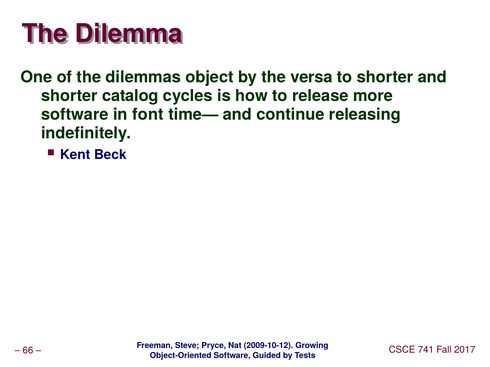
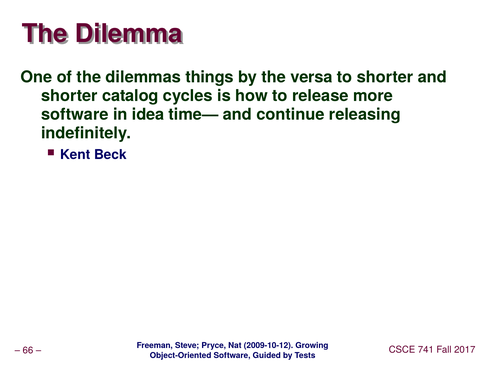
object: object -> things (210, 77)
font: font -> idea (148, 115)
